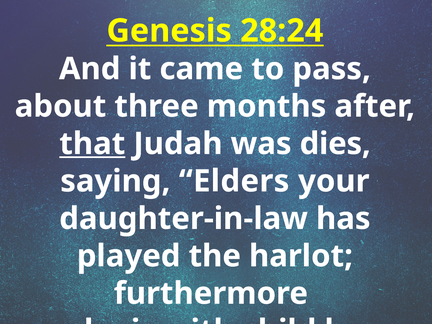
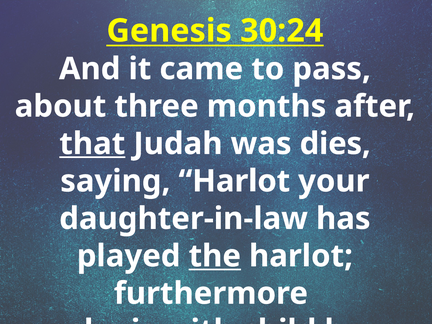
28:24: 28:24 -> 30:24 (282, 31)
saying Elders: Elders -> Harlot (234, 181)
the underline: none -> present (215, 256)
